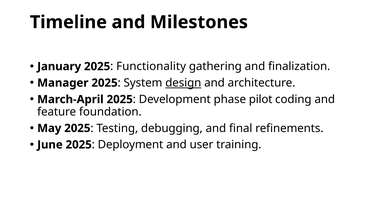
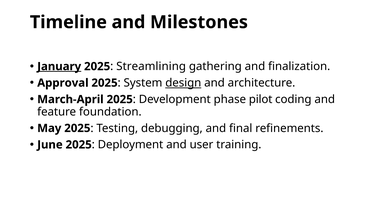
January underline: none -> present (59, 66)
Functionality: Functionality -> Streamlining (151, 66)
Manager: Manager -> Approval (63, 83)
